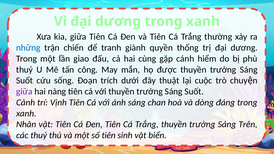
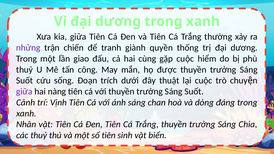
những colour: blue -> purple (28, 48)
gặp cánh: cánh -> cuộc (185, 59)
Trên: Trên -> Chia (248, 124)
